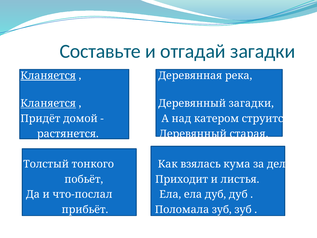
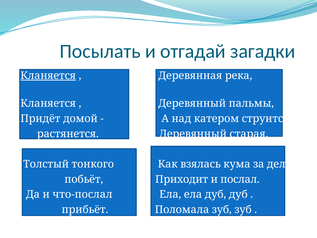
Составьте: Составьте -> Посылать (100, 51)
Кланяется underline: present -> none (48, 103)
Деревянный загадки: загадки -> пальмы (251, 103)
листья: листья -> послал (240, 179)
